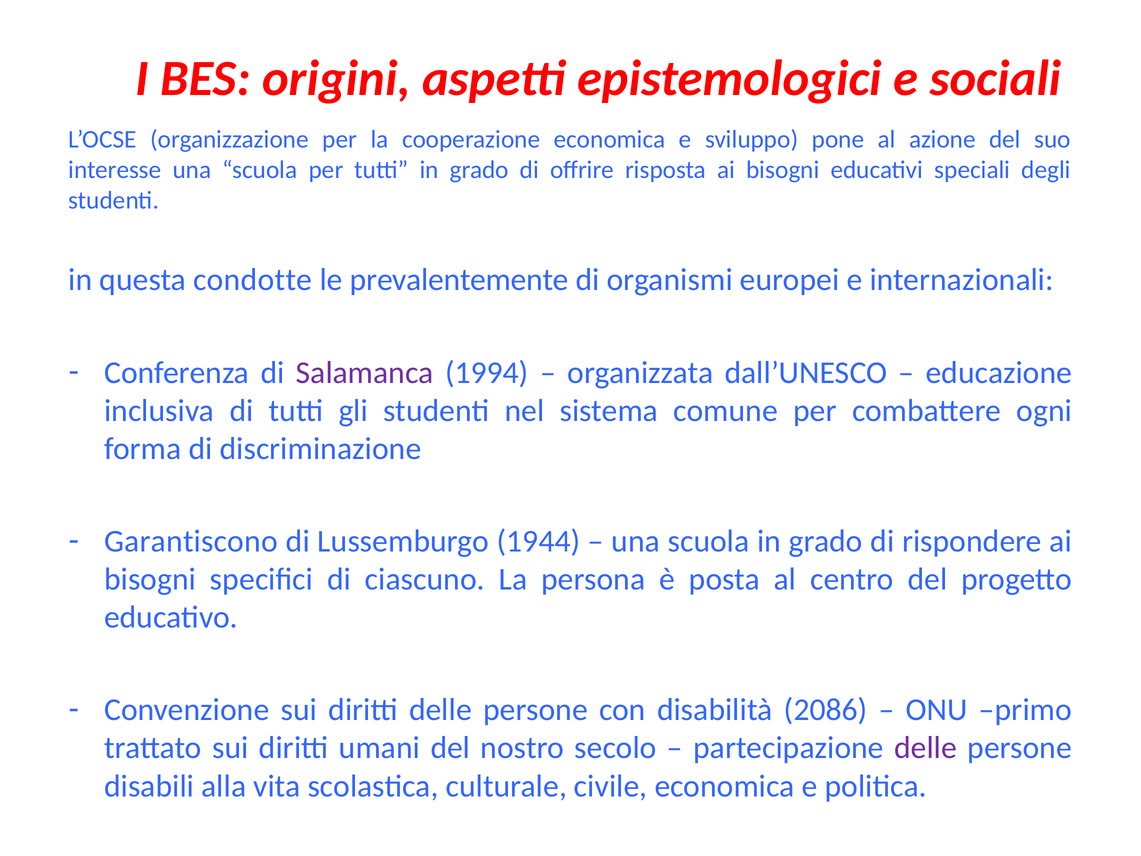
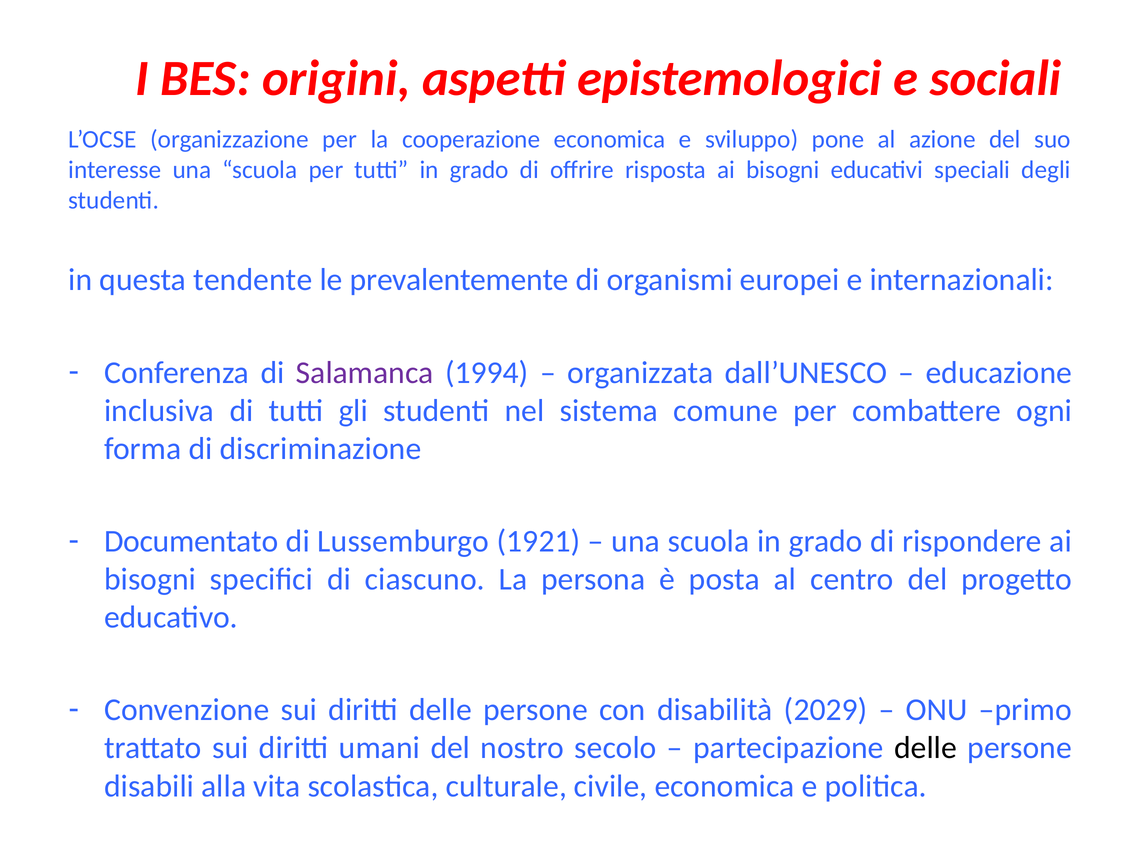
condotte: condotte -> tendente (253, 280)
Garantiscono: Garantiscono -> Documentato (191, 541)
1944: 1944 -> 1921 (539, 541)
2086: 2086 -> 2029 (826, 710)
delle colour: purple -> black (926, 748)
